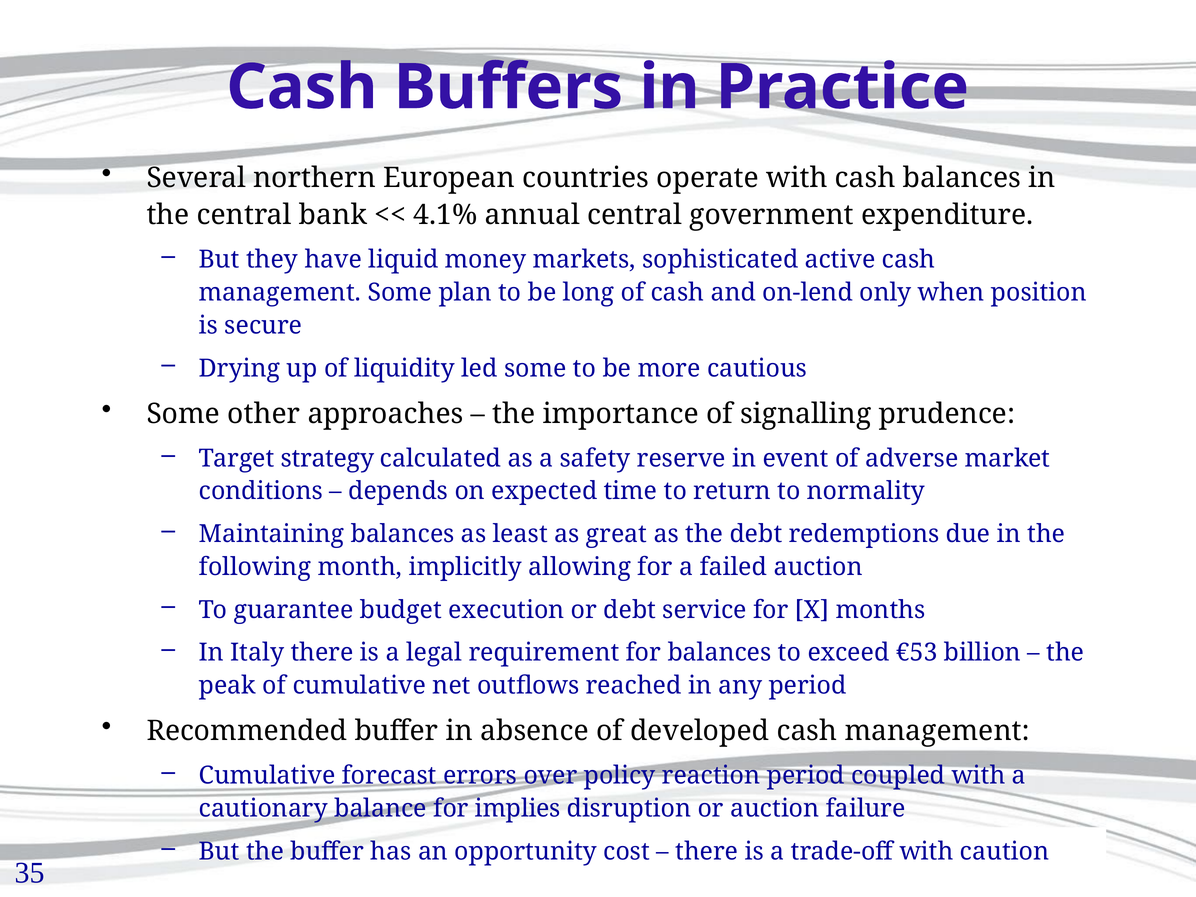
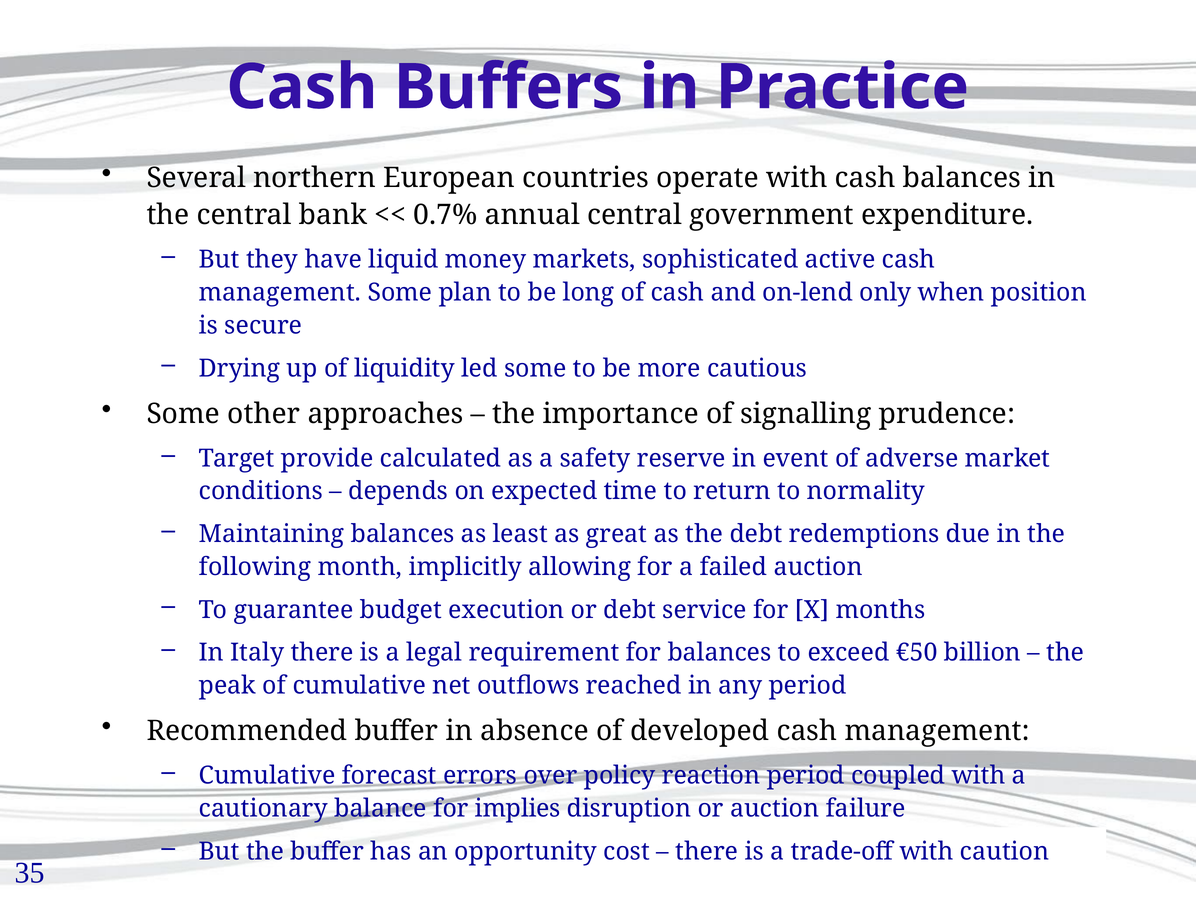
4.1%: 4.1% -> 0.7% (445, 215)
strategy: strategy -> provide (327, 458)
€53: €53 -> €50 (917, 653)
